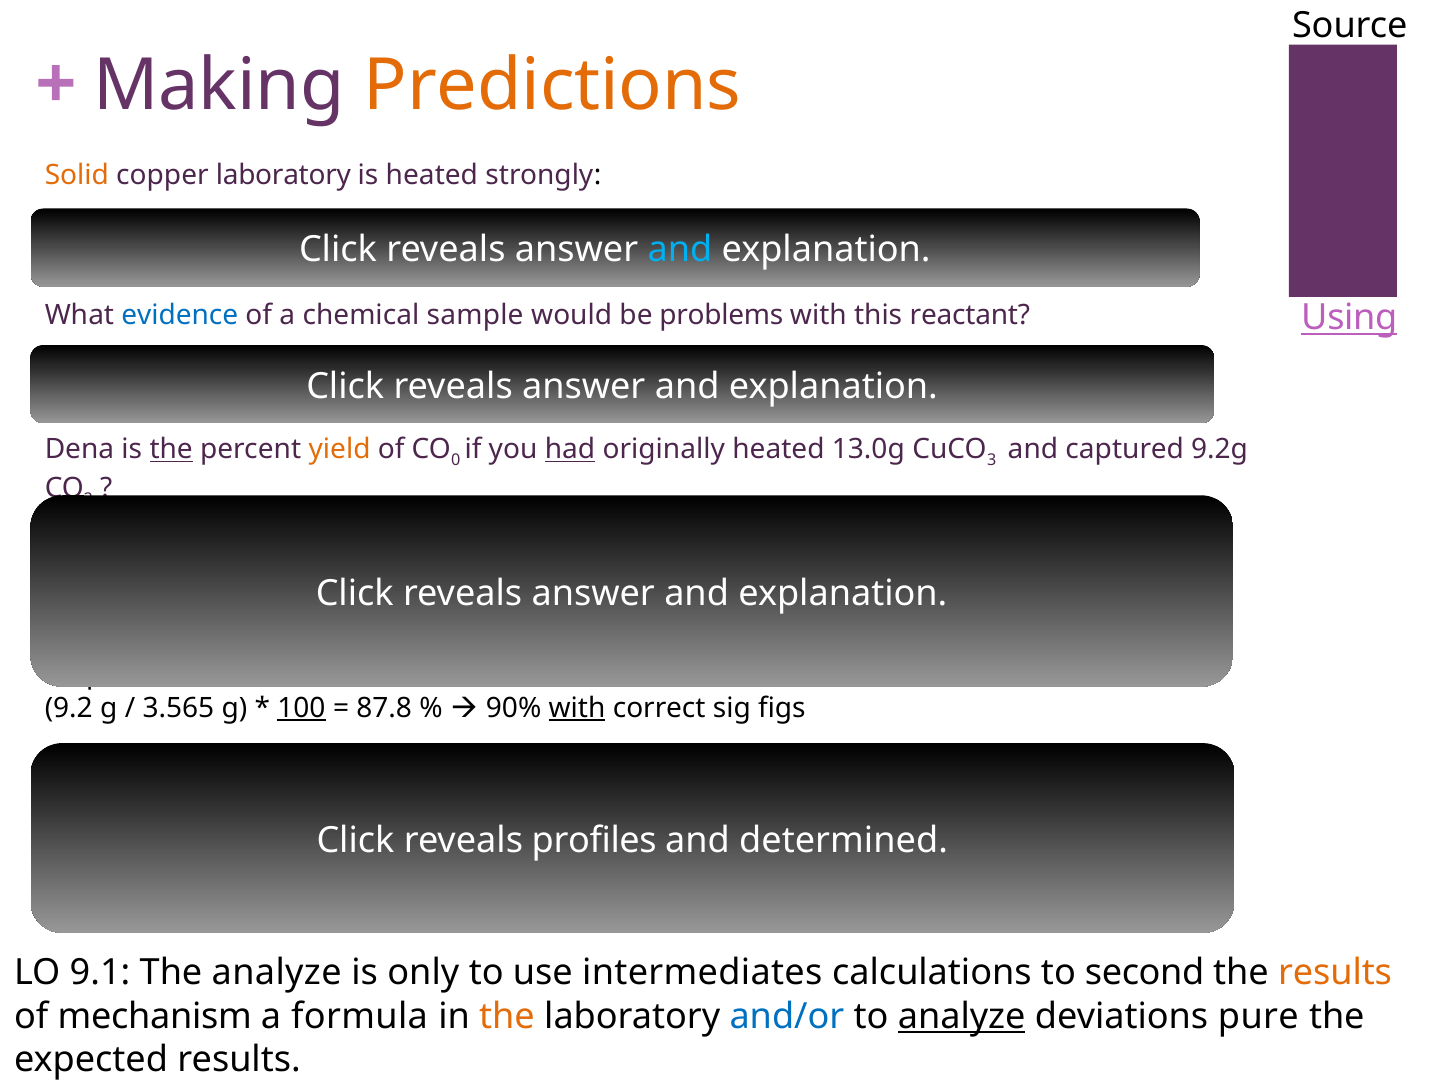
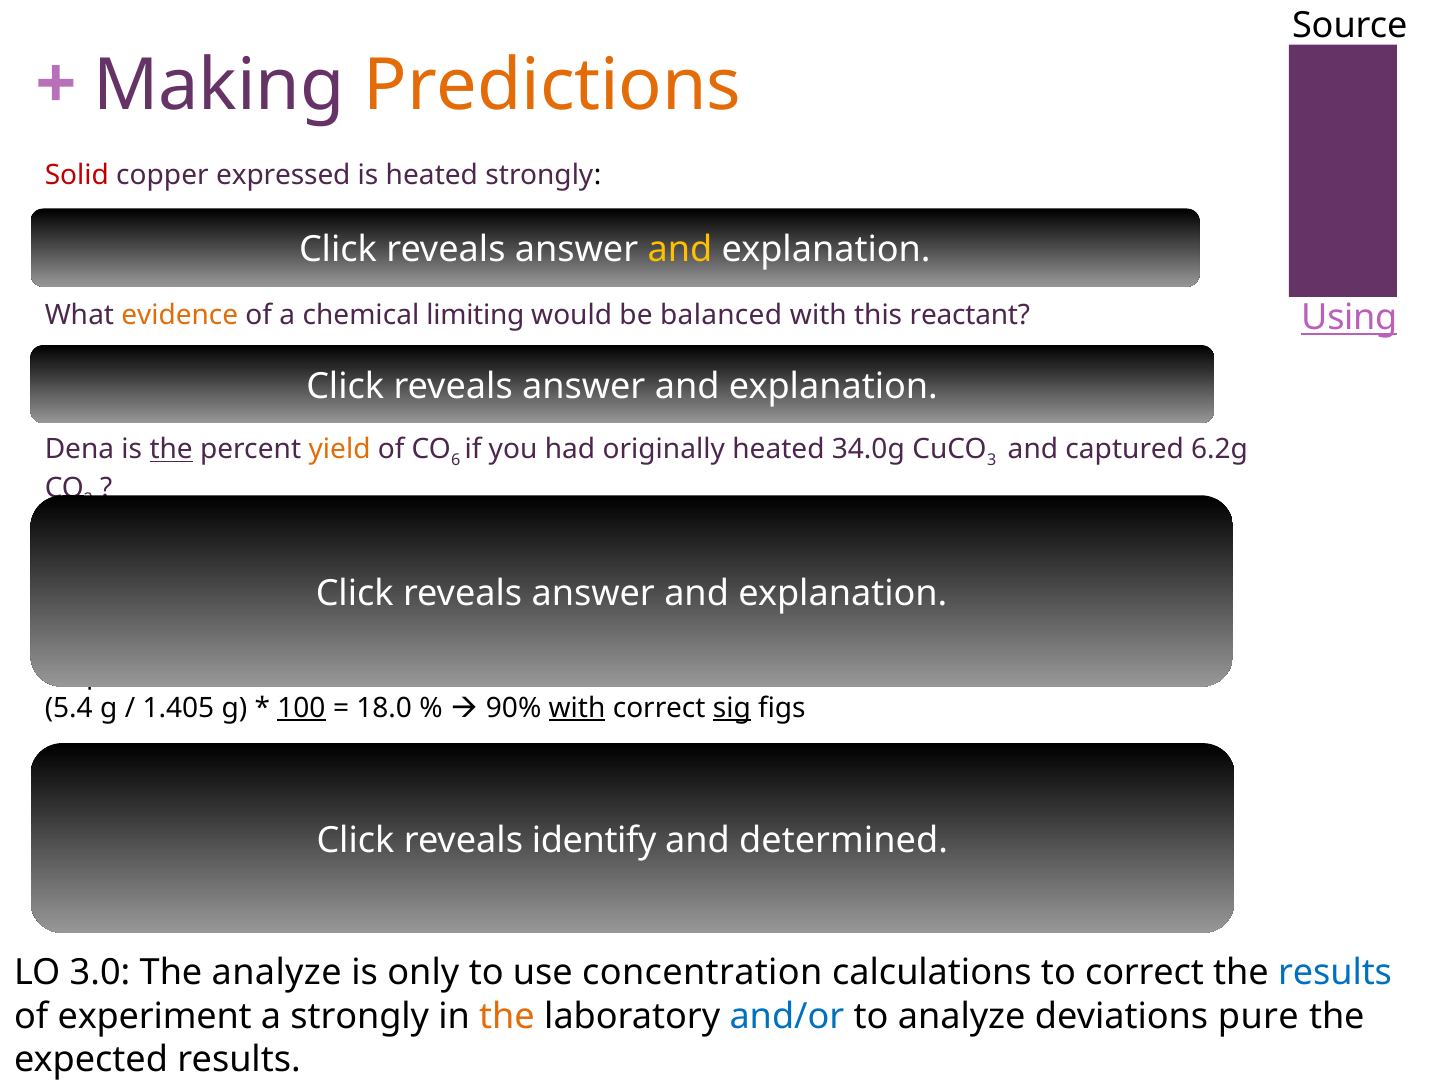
Solid colour: orange -> red (77, 175)
copper laboratory: laboratory -> expressed (283, 175)
and colour: light blue -> yellow (680, 250)
evidence colour: blue -> orange (180, 315)
sample: sample -> limiting (475, 315)
problems: problems -> balanced (721, 315)
0: 0 -> 6 (456, 461)
had underline: present -> none (570, 450)
13.0g: 13.0g -> 34.0g (868, 450)
9.2g: 9.2g -> 6.2g (1220, 450)
9.2: 9.2 -> 5.4 (69, 708)
3.565: 3.565 -> 1.405 (178, 708)
87.8: 87.8 -> 18.0 (384, 708)
sig underline: none -> present (732, 708)
profiles: profiles -> identify (594, 841)
9.1: 9.1 -> 3.0 (100, 973)
intermediates: intermediates -> concentration (702, 973)
to second: second -> correct (1145, 973)
results colour: orange -> blue (1335, 973)
mechanism: mechanism -> experiment (155, 1016)
a formula: formula -> strongly (360, 1016)
analyze underline: present -> none (962, 1016)
